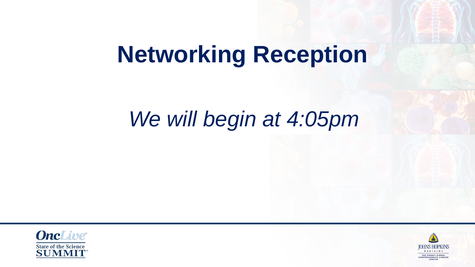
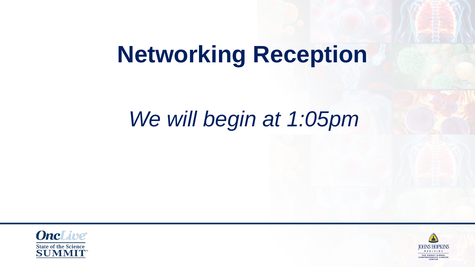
4:05pm: 4:05pm -> 1:05pm (323, 120)
